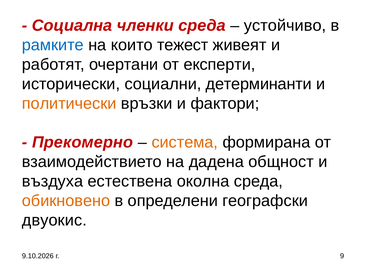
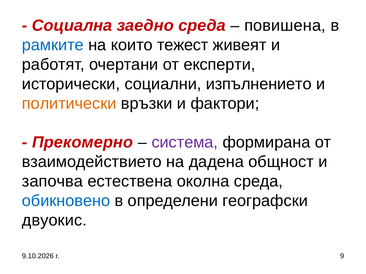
членки: членки -> заедно (145, 25)
устойчиво: устойчиво -> повишена (285, 25)
детерминанти: детерминанти -> изпълнението (259, 84)
система colour: orange -> purple (185, 143)
въздуха: въздуха -> започва (52, 182)
обикновено colour: orange -> blue (66, 201)
